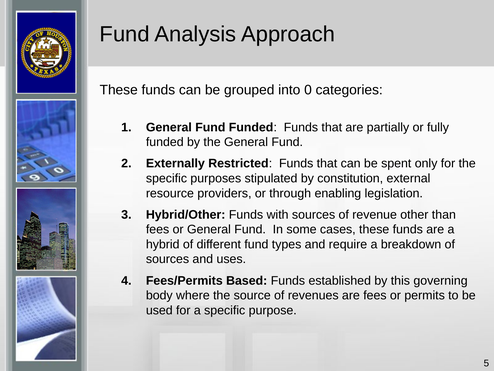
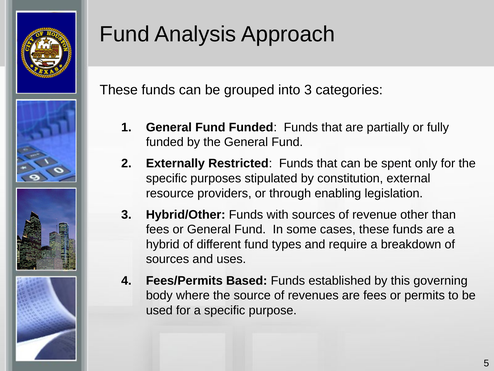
into 0: 0 -> 3 (308, 90)
